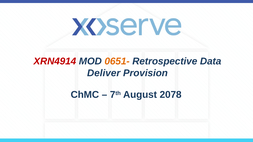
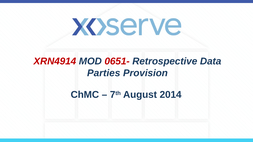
0651- colour: orange -> red (117, 61)
Deliver: Deliver -> Parties (104, 73)
2078: 2078 -> 2014 (171, 95)
